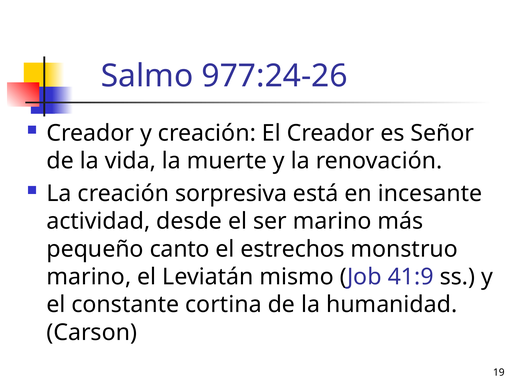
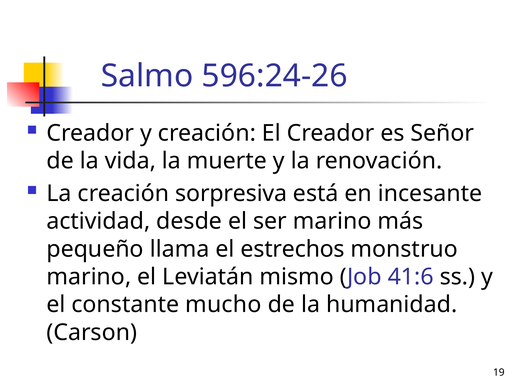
977:24-26: 977:24-26 -> 596:24-26 (275, 76)
canto: canto -> llama (180, 249)
41:9: 41:9 -> 41:6 (411, 277)
cortina: cortina -> mucho (223, 304)
